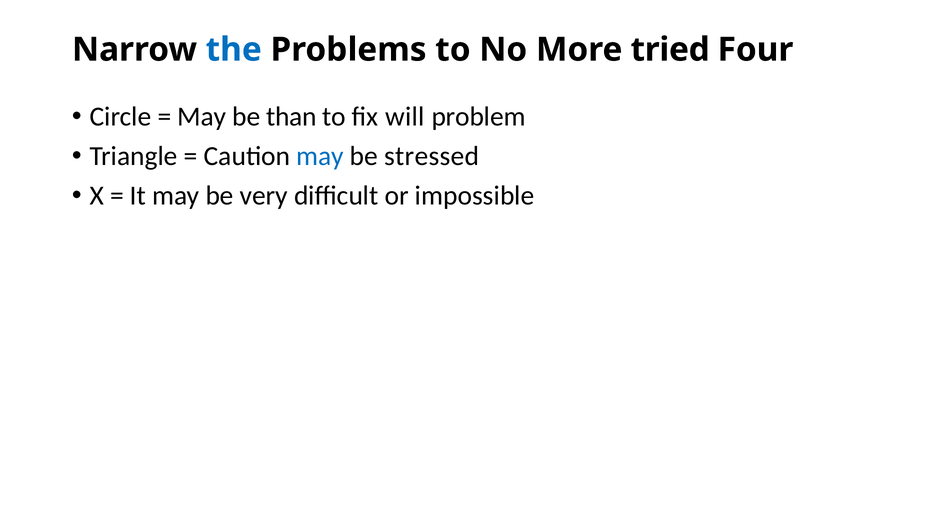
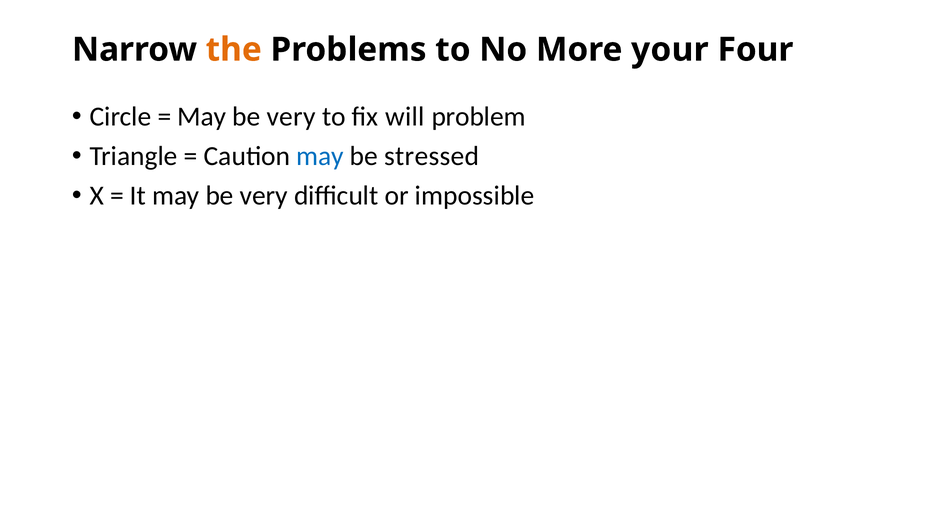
the colour: blue -> orange (234, 50)
tried: tried -> your (670, 50)
than: than -> very (291, 117)
